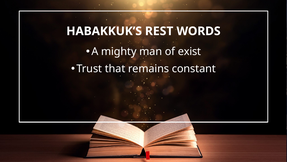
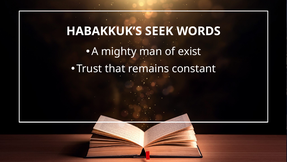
REST: REST -> SEEK (159, 31)
